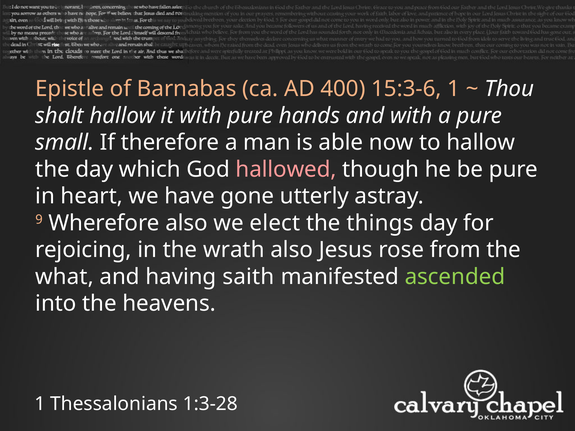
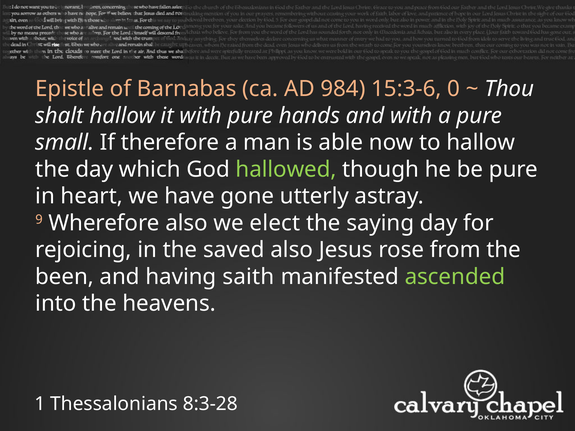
400: 400 -> 984 (343, 89)
15:3-6 1: 1 -> 0 (454, 89)
hallowed colour: pink -> light green (286, 170)
things: things -> saying (380, 223)
wrath: wrath -> saved (234, 250)
what: what -> been (65, 277)
1:3-28: 1:3-28 -> 8:3-28 (210, 404)
